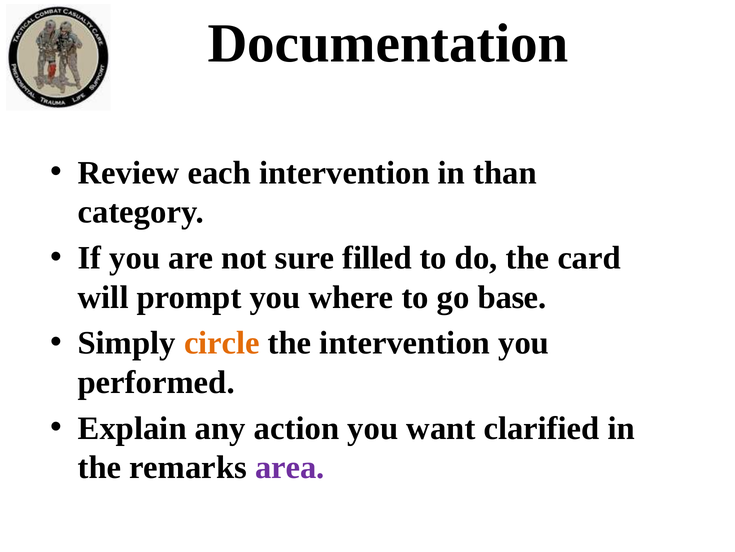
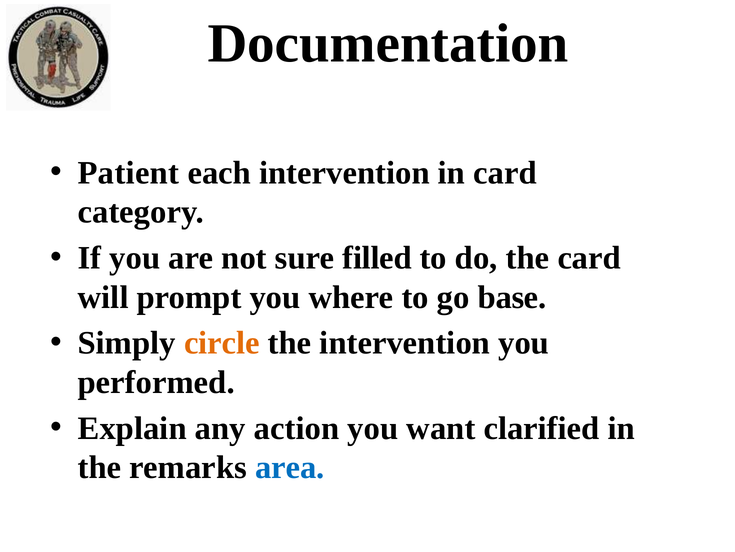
Review: Review -> Patient (128, 173)
in than: than -> card (505, 173)
area colour: purple -> blue (290, 467)
